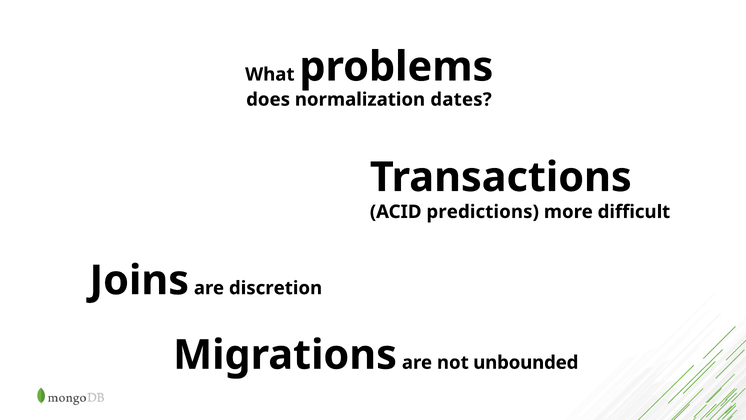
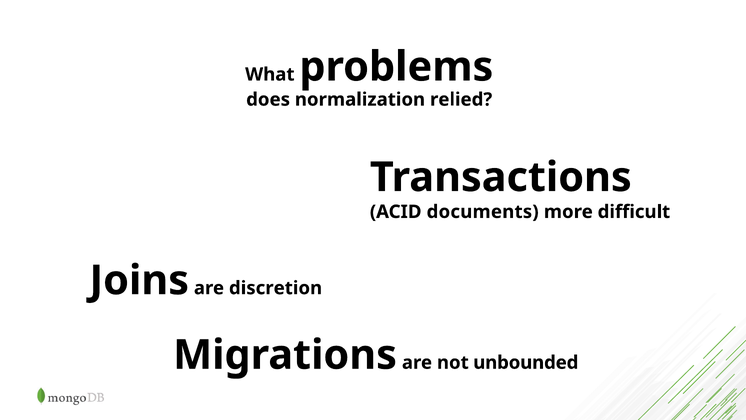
dates: dates -> relied (461, 99)
predictions: predictions -> documents (483, 212)
